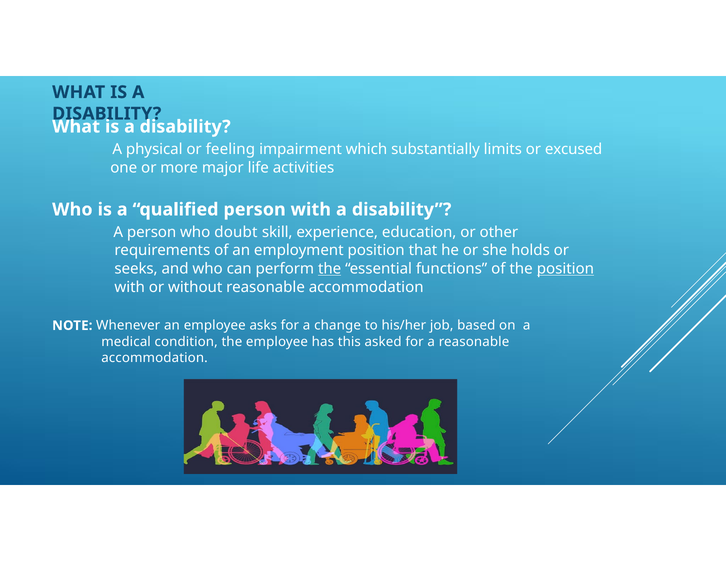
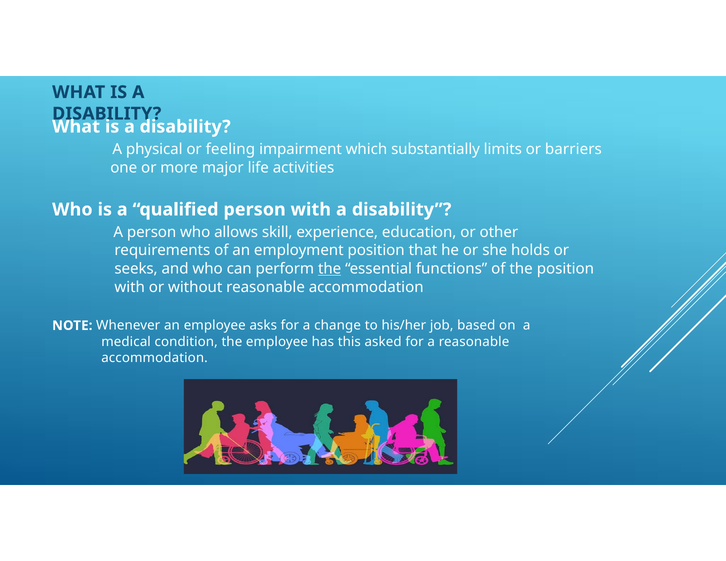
excused: excused -> barriers (573, 149)
doubt: doubt -> allows (236, 232)
position underline: present -> none (565, 269)
